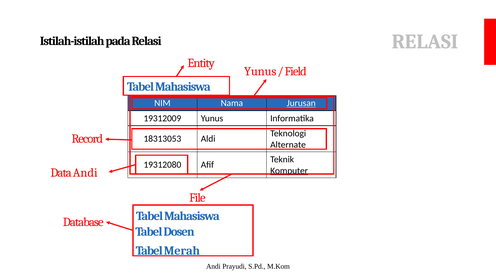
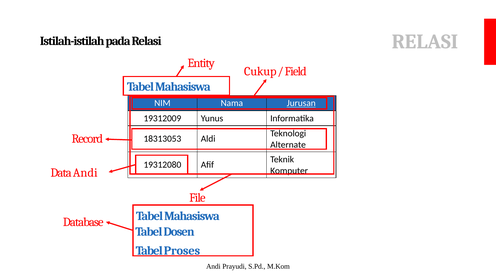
Yunus: Yunus -> Cukup (260, 71)
Komputer underline: present -> none (289, 171)
Merah: Merah -> Proses (182, 251)
